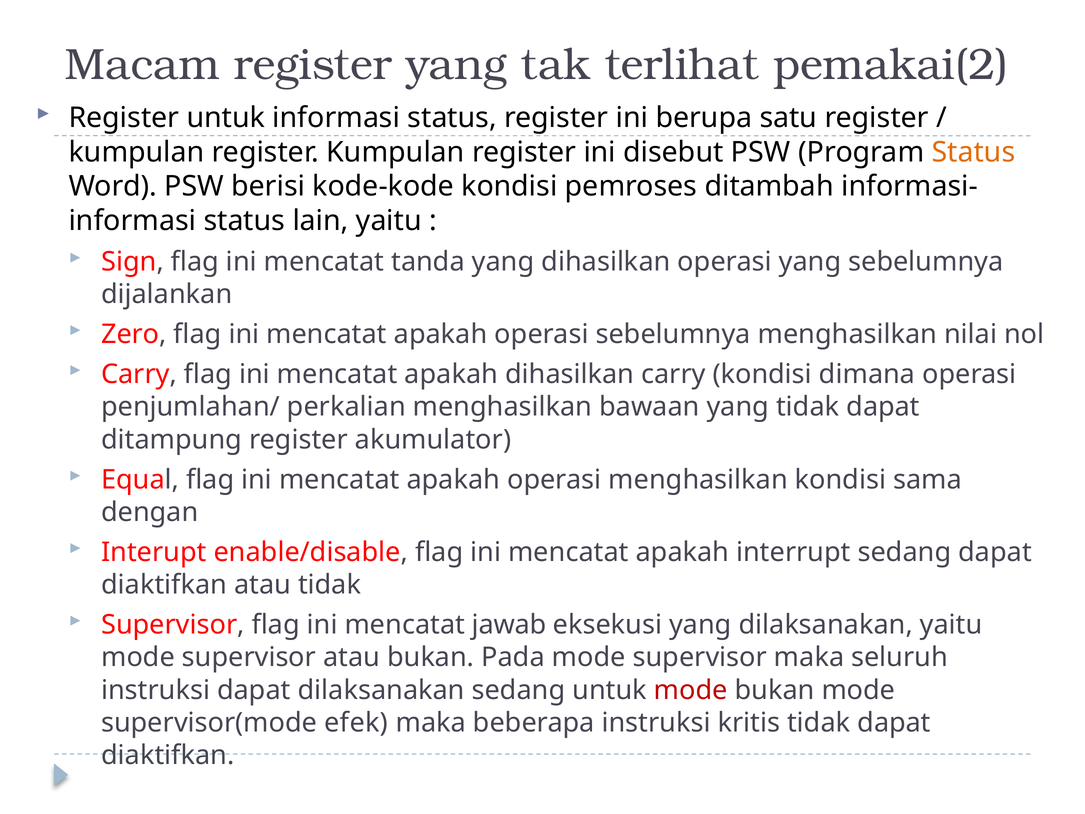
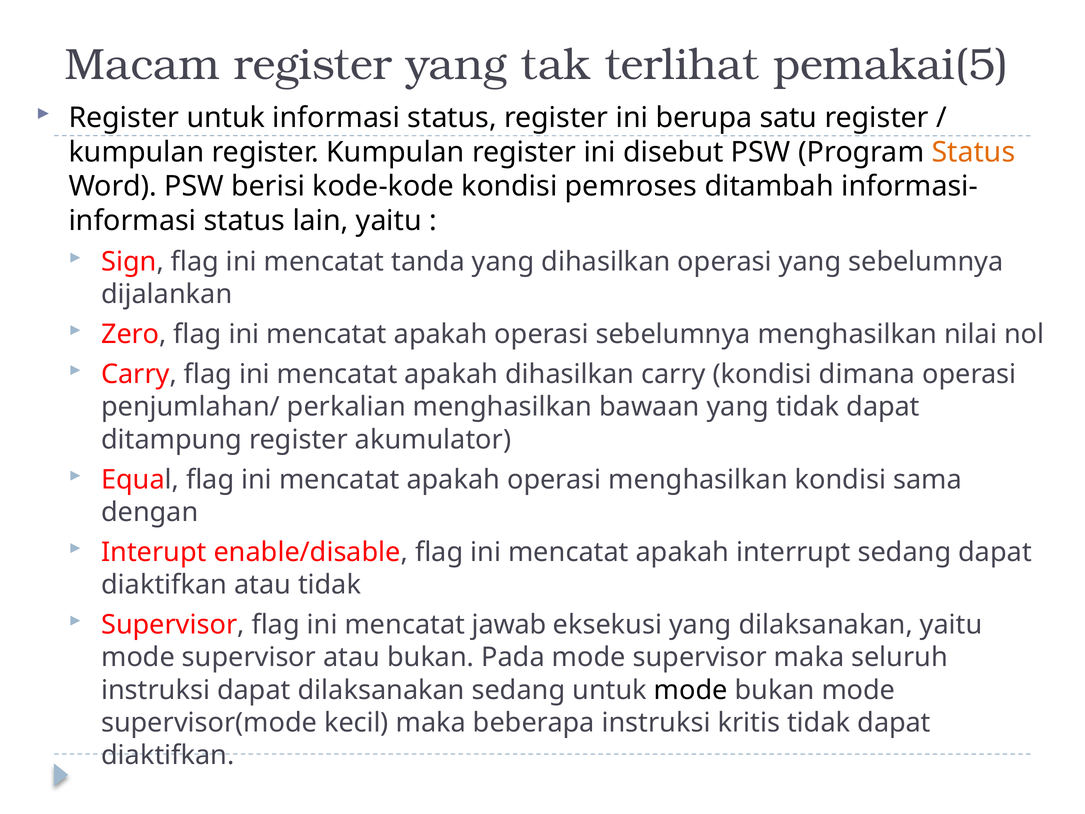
pemakai(2: pemakai(2 -> pemakai(5 (891, 65)
mode colour: red -> black (691, 690)
efek: efek -> kecil (356, 722)
